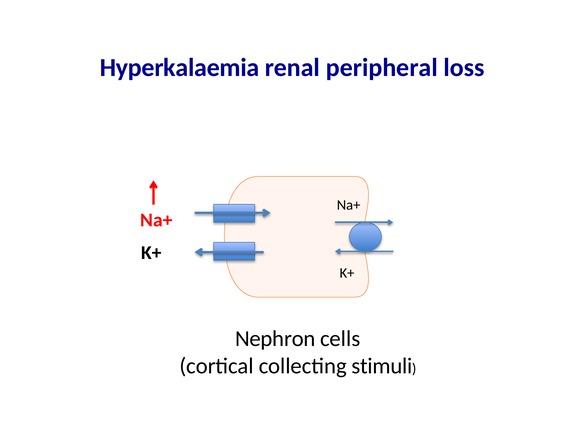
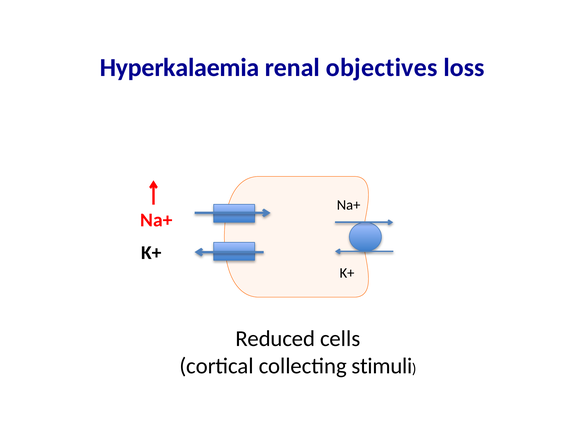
peripheral: peripheral -> objectives (382, 68)
Nephron: Nephron -> Reduced (275, 339)
